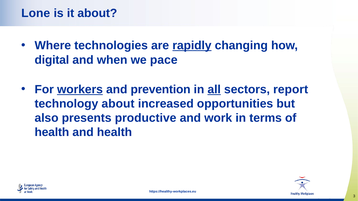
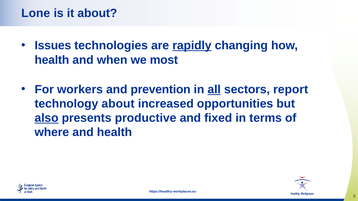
Where: Where -> Issues (53, 46)
digital: digital -> health (52, 60)
pace: pace -> most (164, 60)
workers underline: present -> none (80, 90)
also underline: none -> present (47, 118)
work: work -> fixed (218, 118)
health: health -> where (52, 133)
